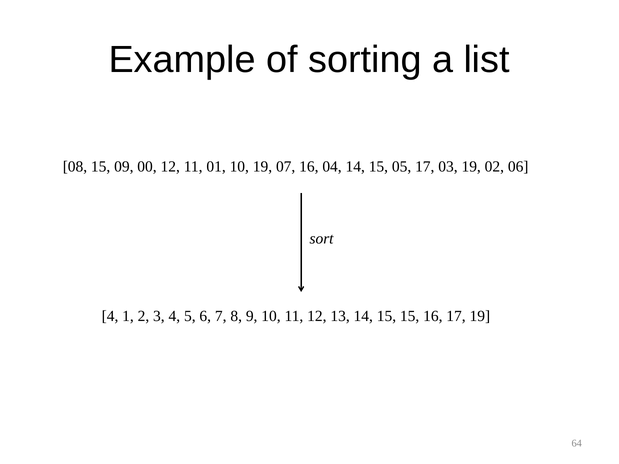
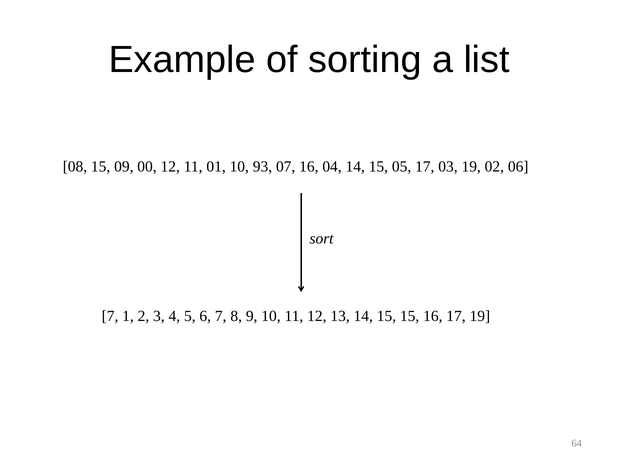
10 19: 19 -> 93 (262, 167)
4: 4 -> 7 (110, 316)
